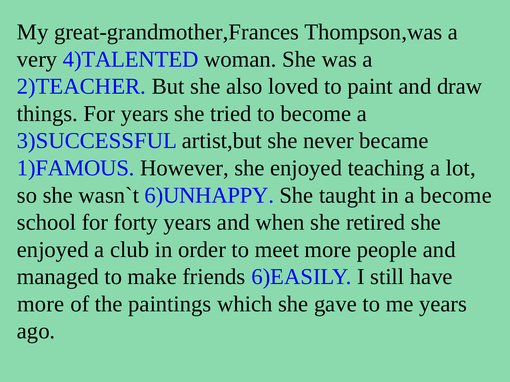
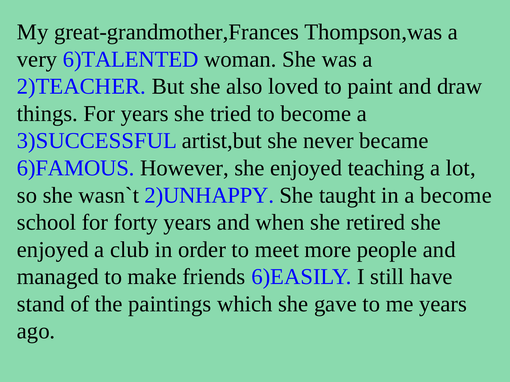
4)TALENTED: 4)TALENTED -> 6)TALENTED (131, 59)
1)FAMOUS: 1)FAMOUS -> 6)FAMOUS (76, 168)
6)UNHAPPY: 6)UNHAPPY -> 2)UNHAPPY (209, 195)
more: more -> stand (41, 304)
